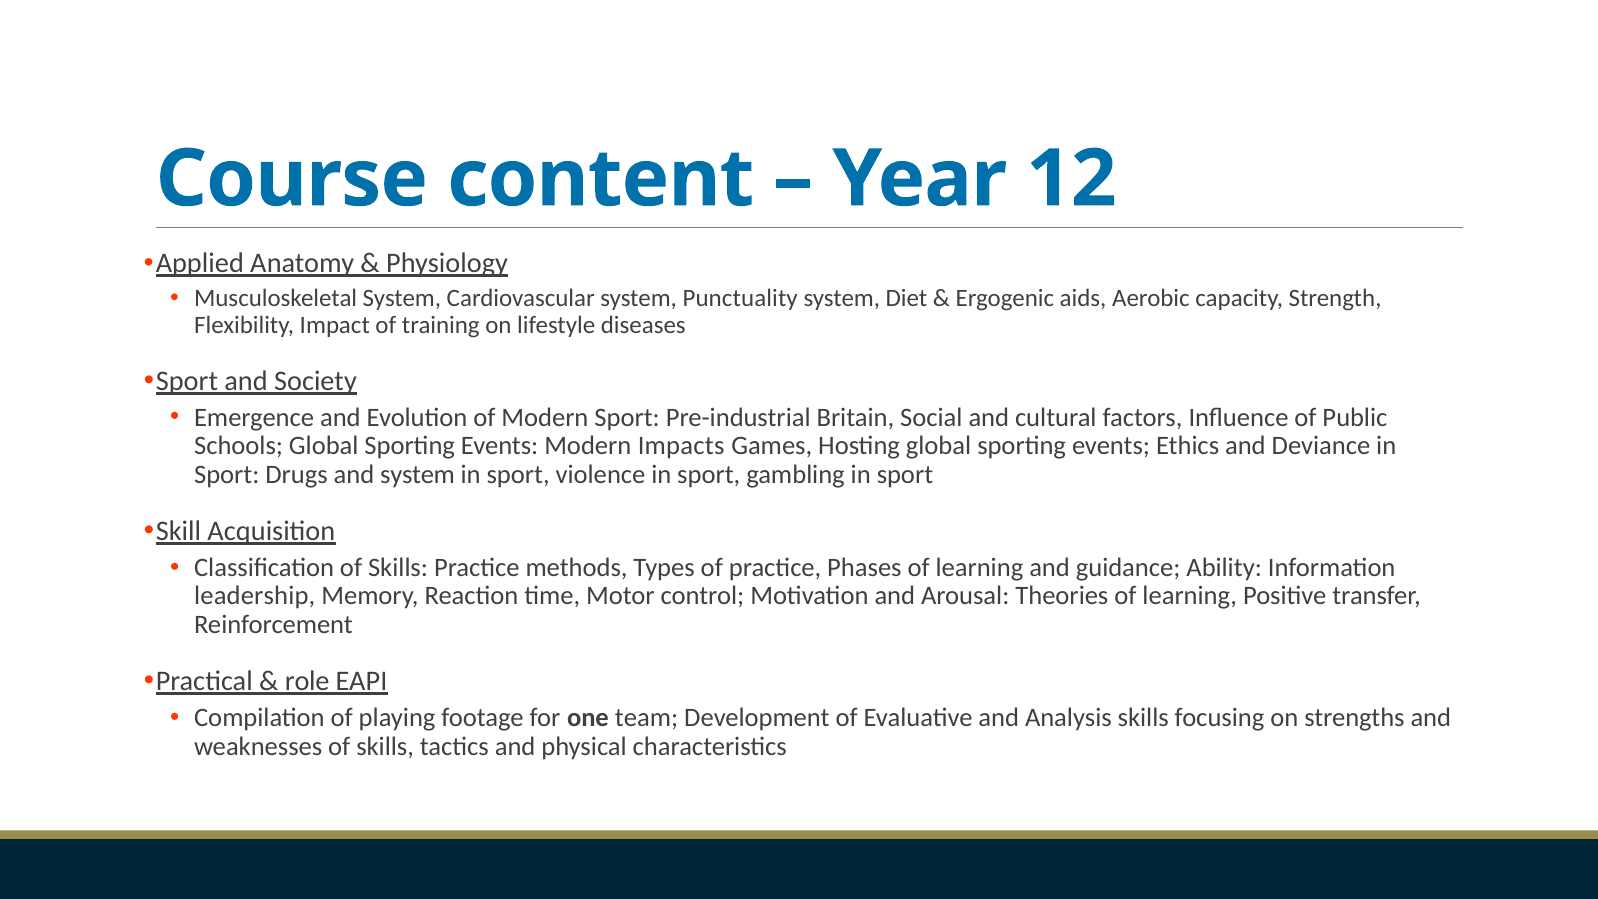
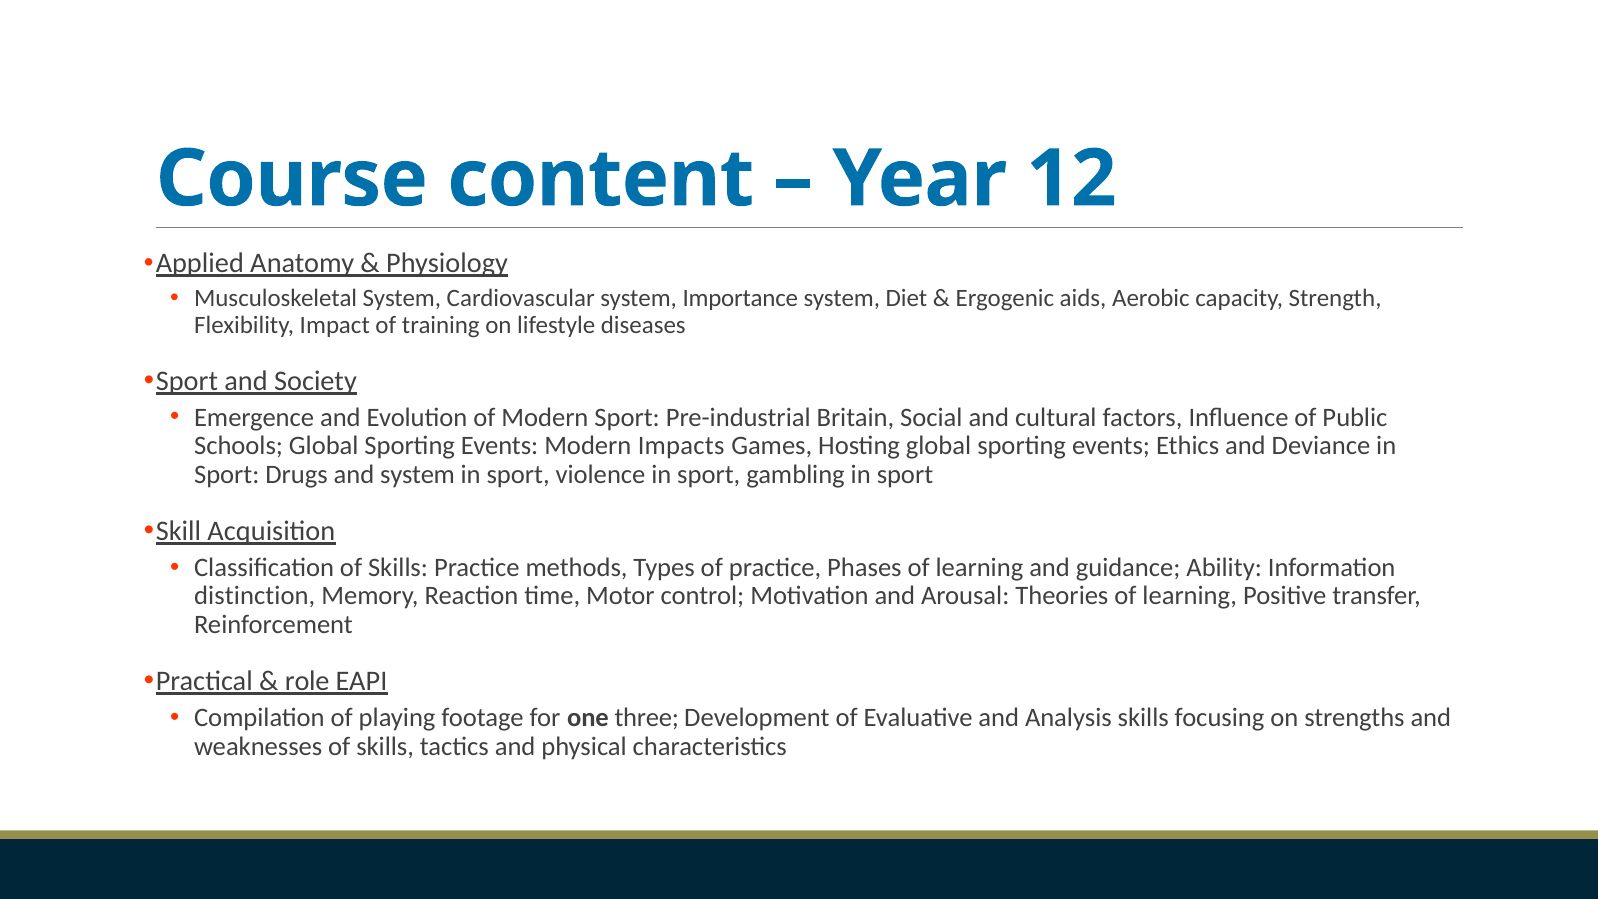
Punctuality: Punctuality -> Importance (740, 299)
leadership: leadership -> distinction (255, 596)
team: team -> three (647, 717)
